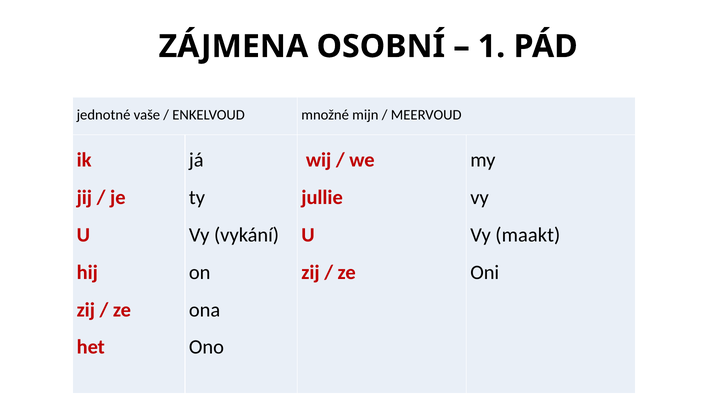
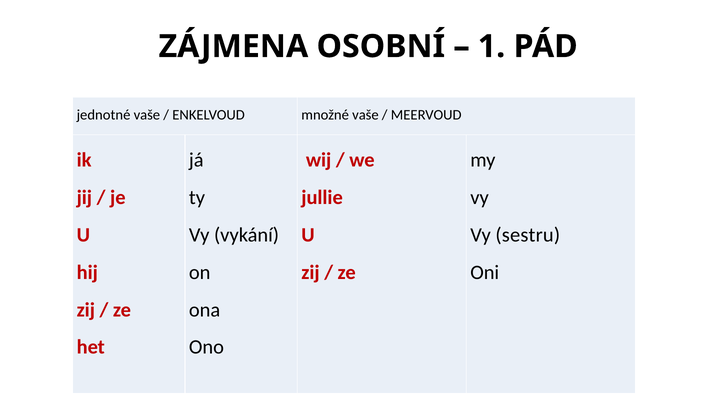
množné mijn: mijn -> vaše (365, 115)
maakt: maakt -> sestru (528, 235)
